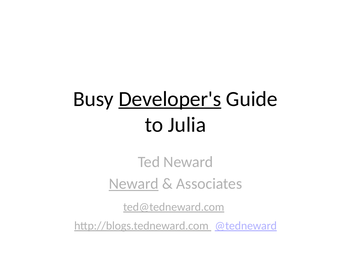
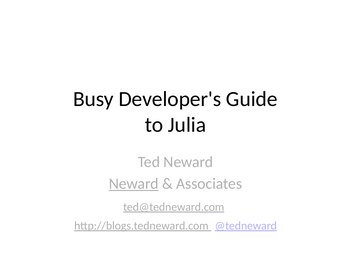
Developer's underline: present -> none (170, 99)
